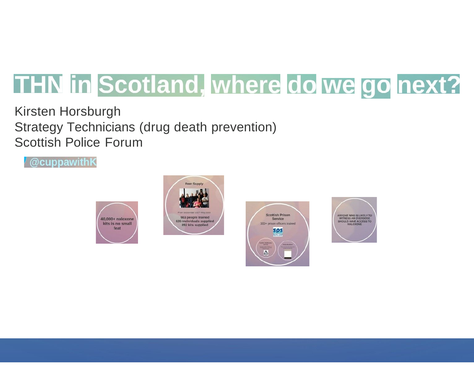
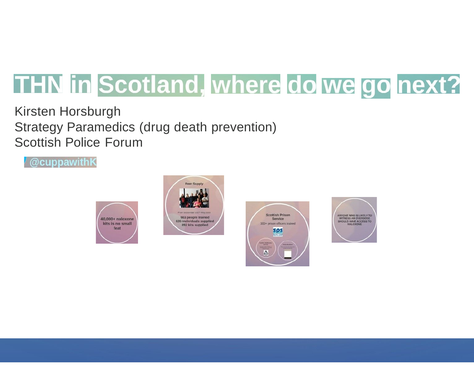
Technicians: Technicians -> Paramedics (101, 127)
